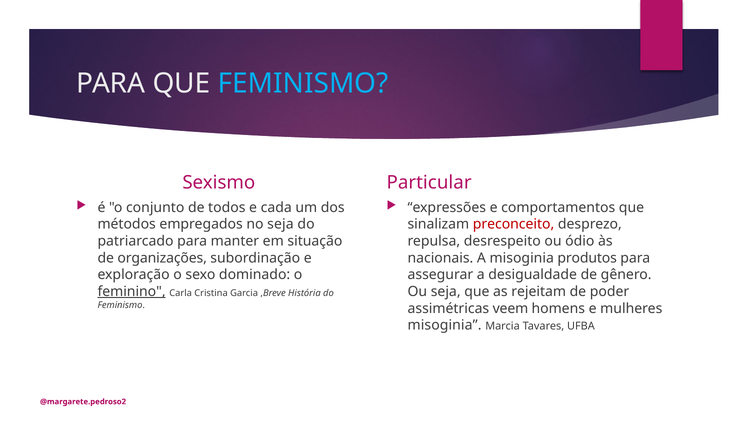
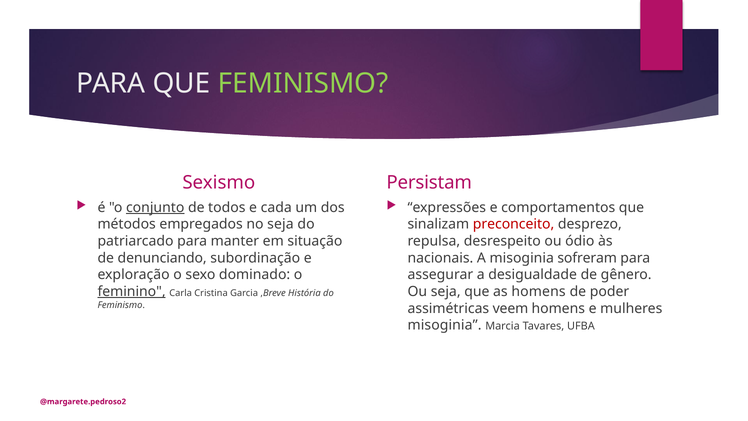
FEMINISMO colour: light blue -> light green (303, 83)
Particular: Particular -> Persistam (429, 182)
conjunto underline: none -> present (155, 207)
organizações: organizações -> denunciando (162, 258)
produtos: produtos -> sofreram (587, 258)
as rejeitam: rejeitam -> homens (539, 291)
